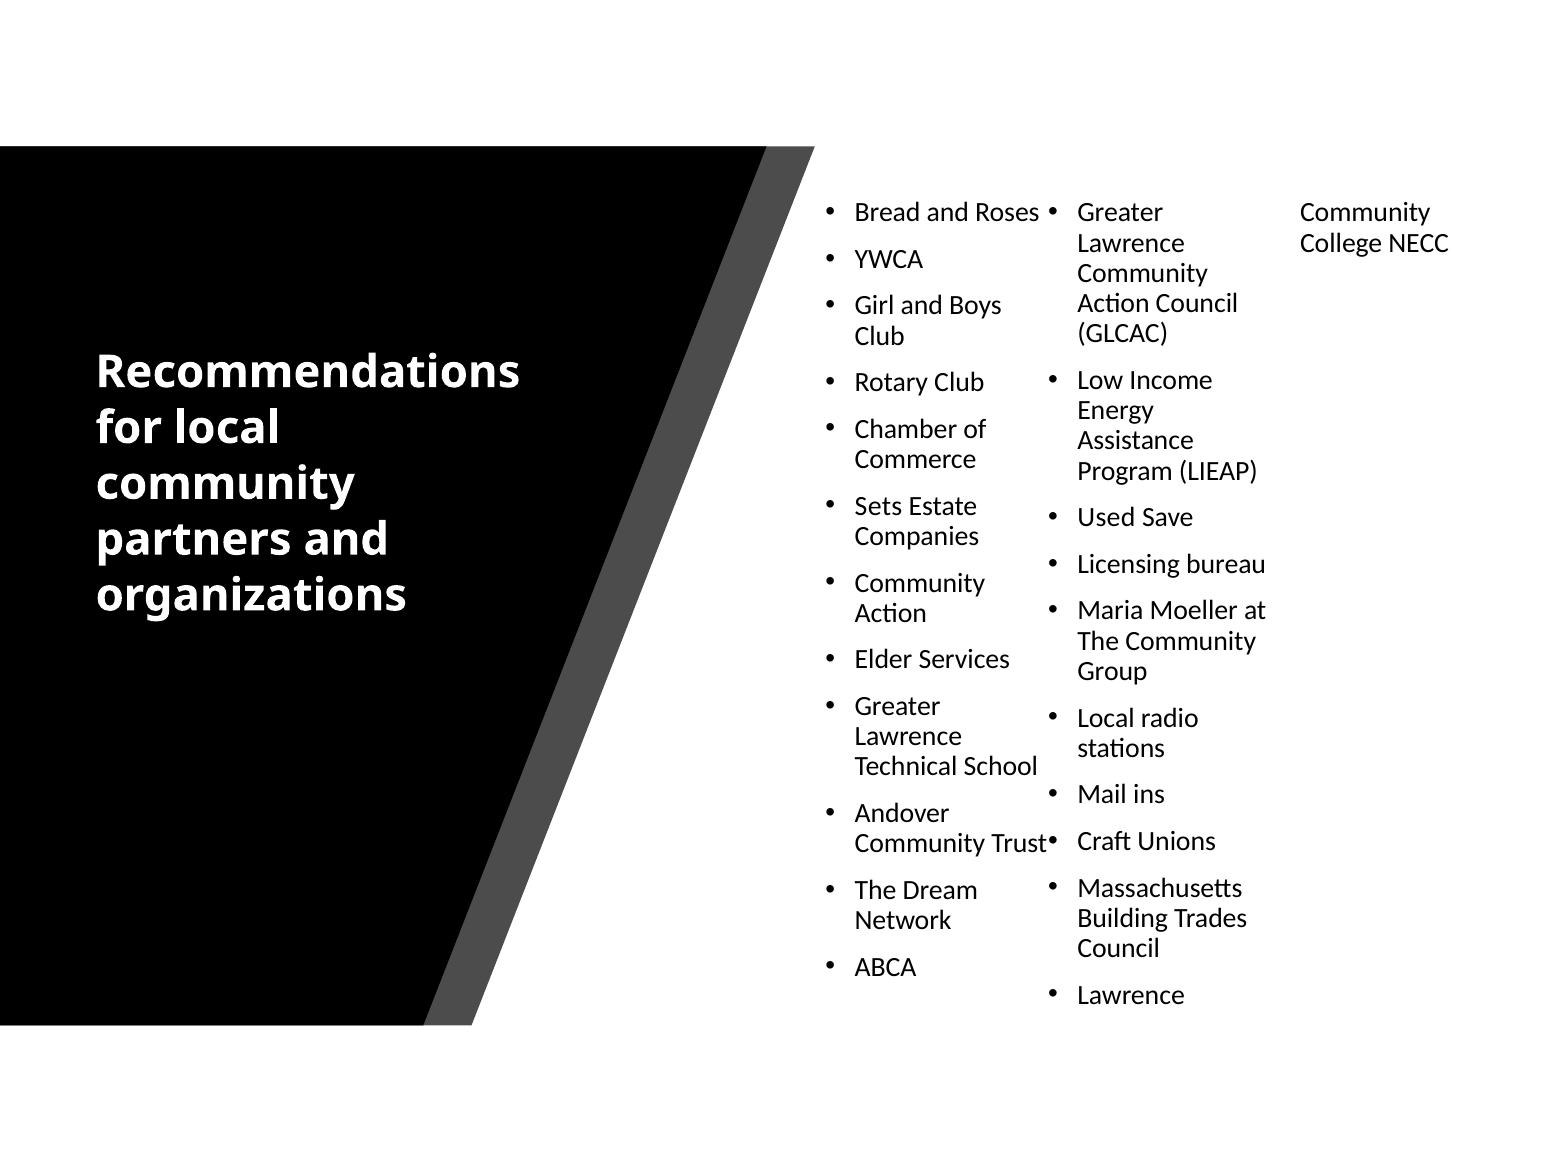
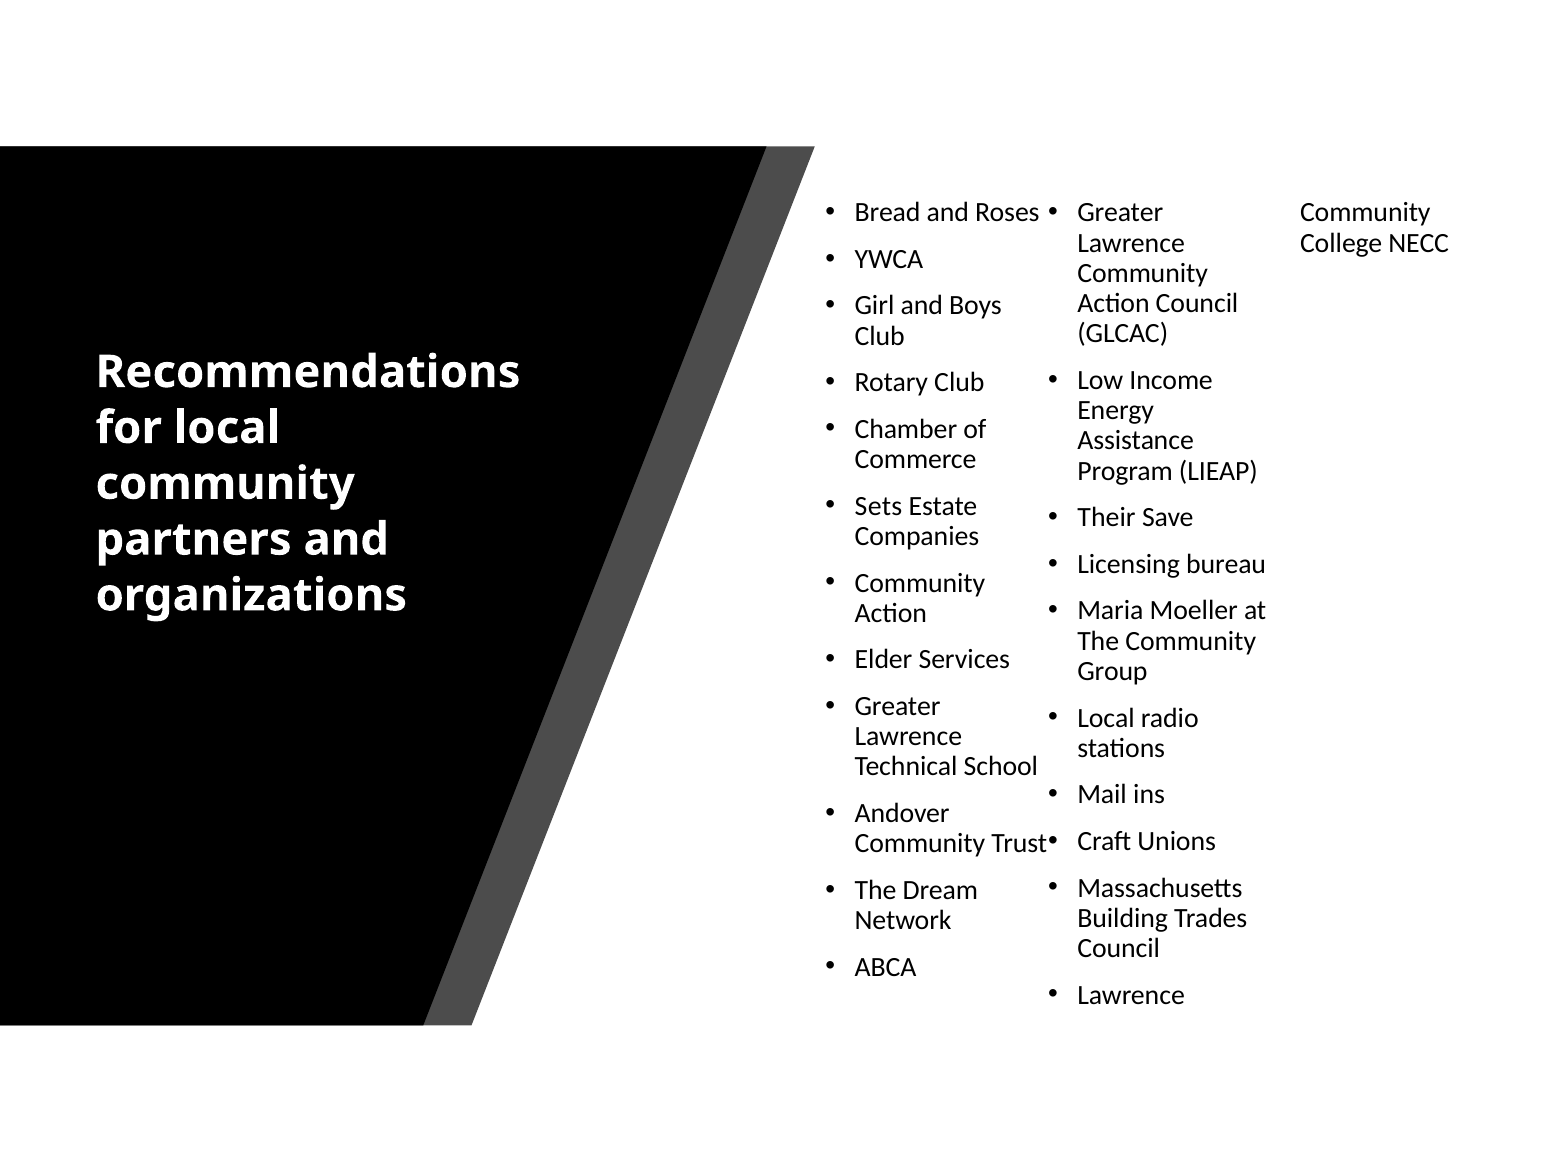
Used: Used -> Their (1107, 518)
